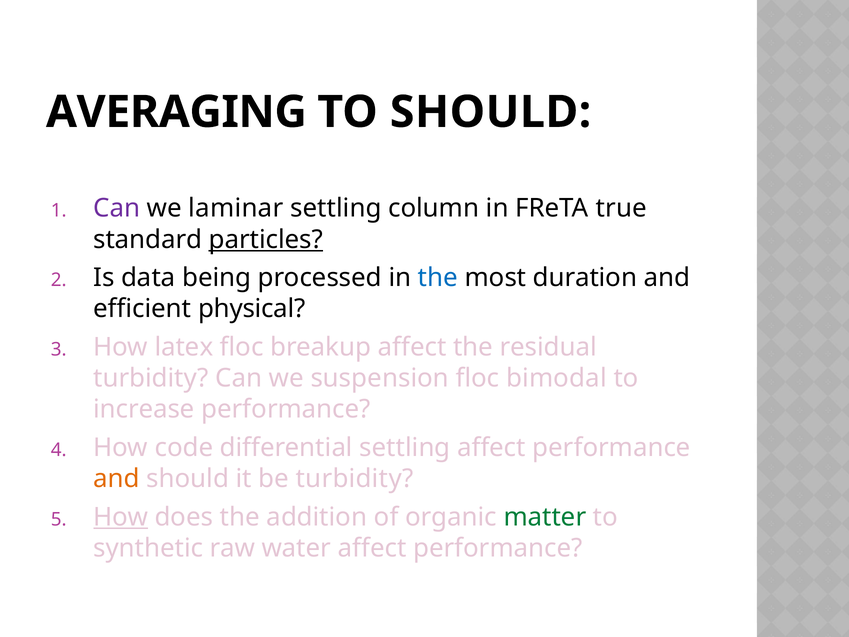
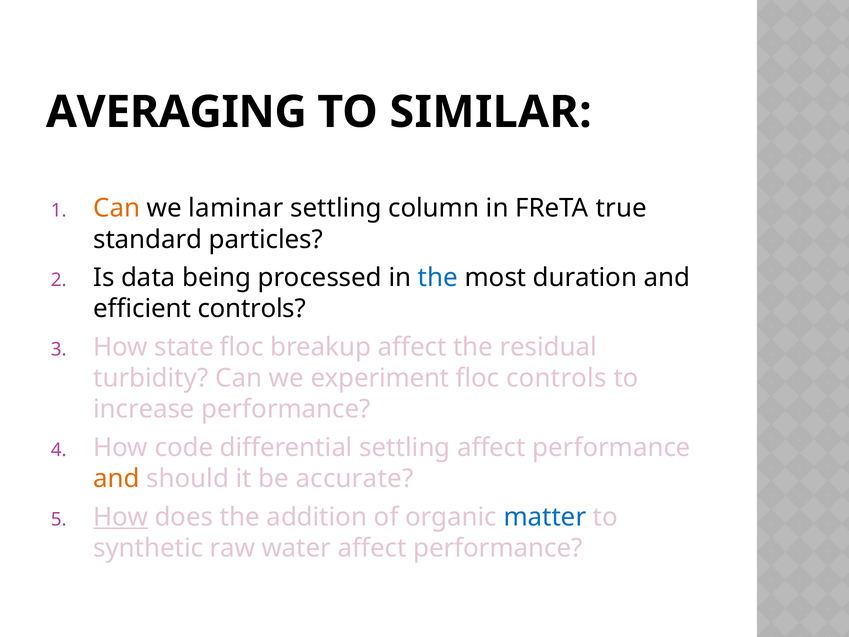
TO SHOULD: SHOULD -> SIMILAR (491, 112)
Can colour: purple -> orange (117, 208)
particles underline: present -> none (266, 239)
efficient physical: physical -> controls (252, 309)
latex: latex -> state (184, 347)
suspension: suspension -> experiment (380, 378)
floc bimodal: bimodal -> controls (556, 378)
be turbidity: turbidity -> accurate (355, 479)
matter colour: green -> blue (545, 517)
